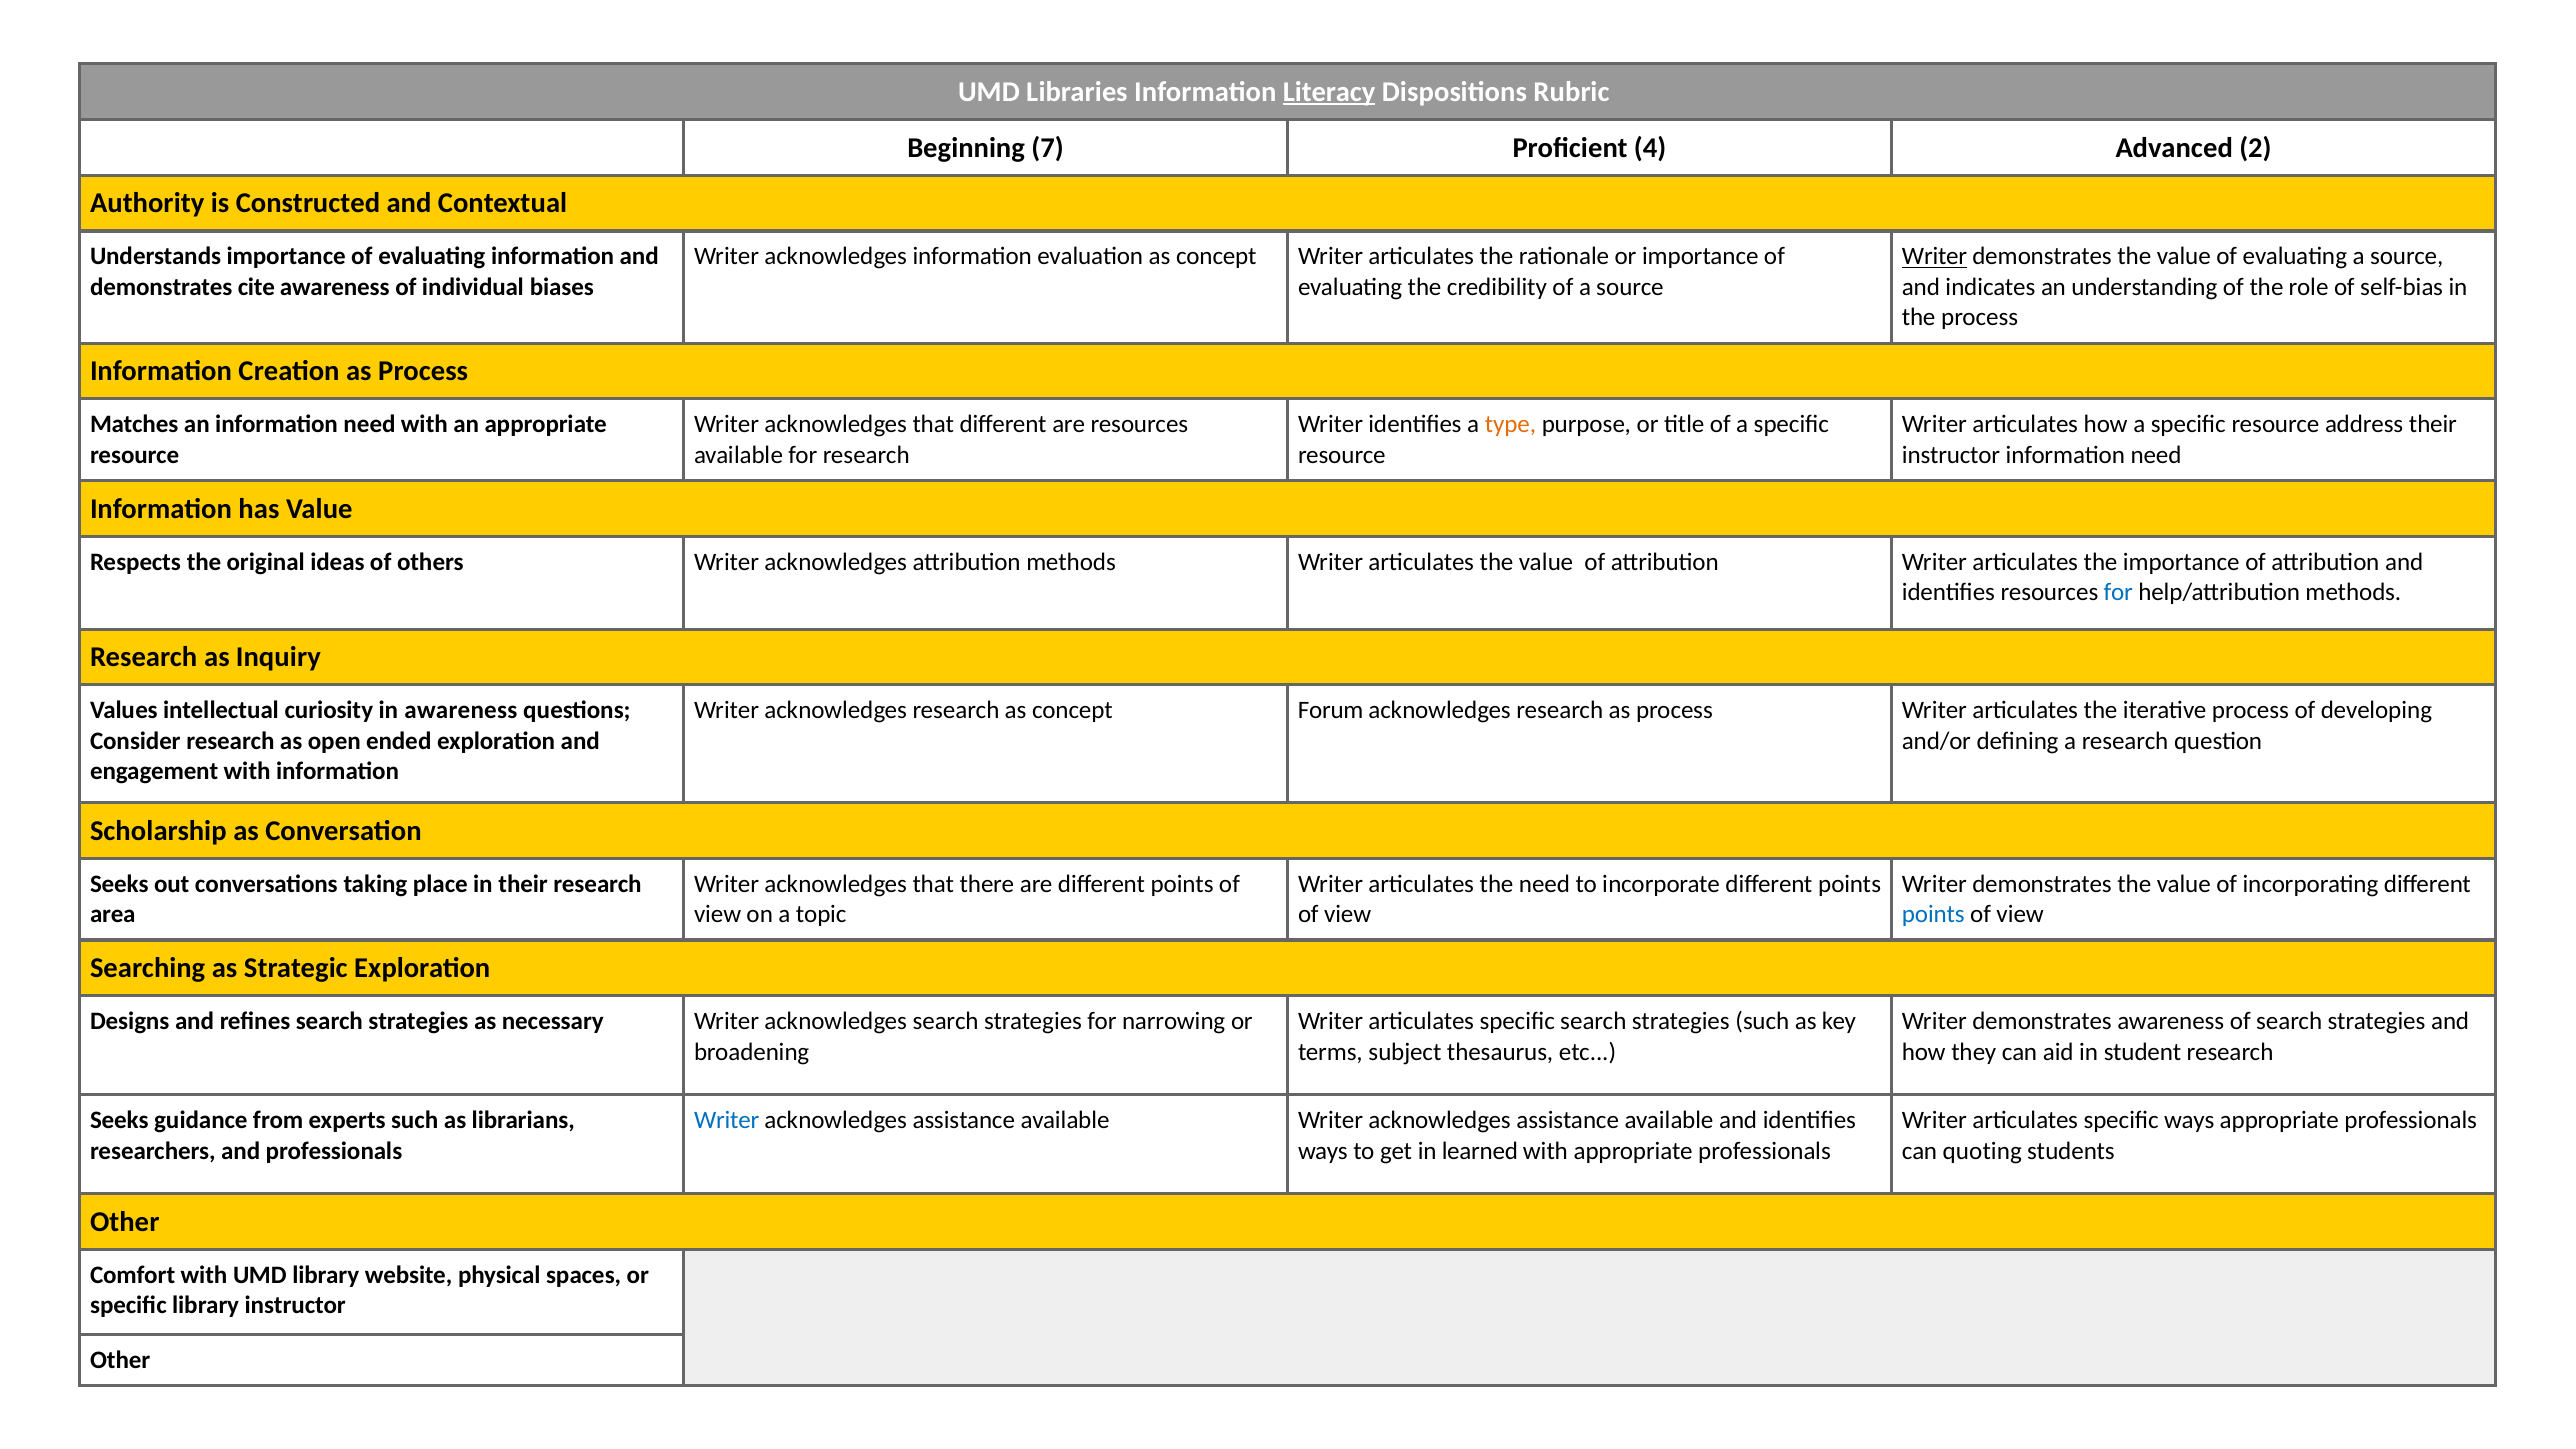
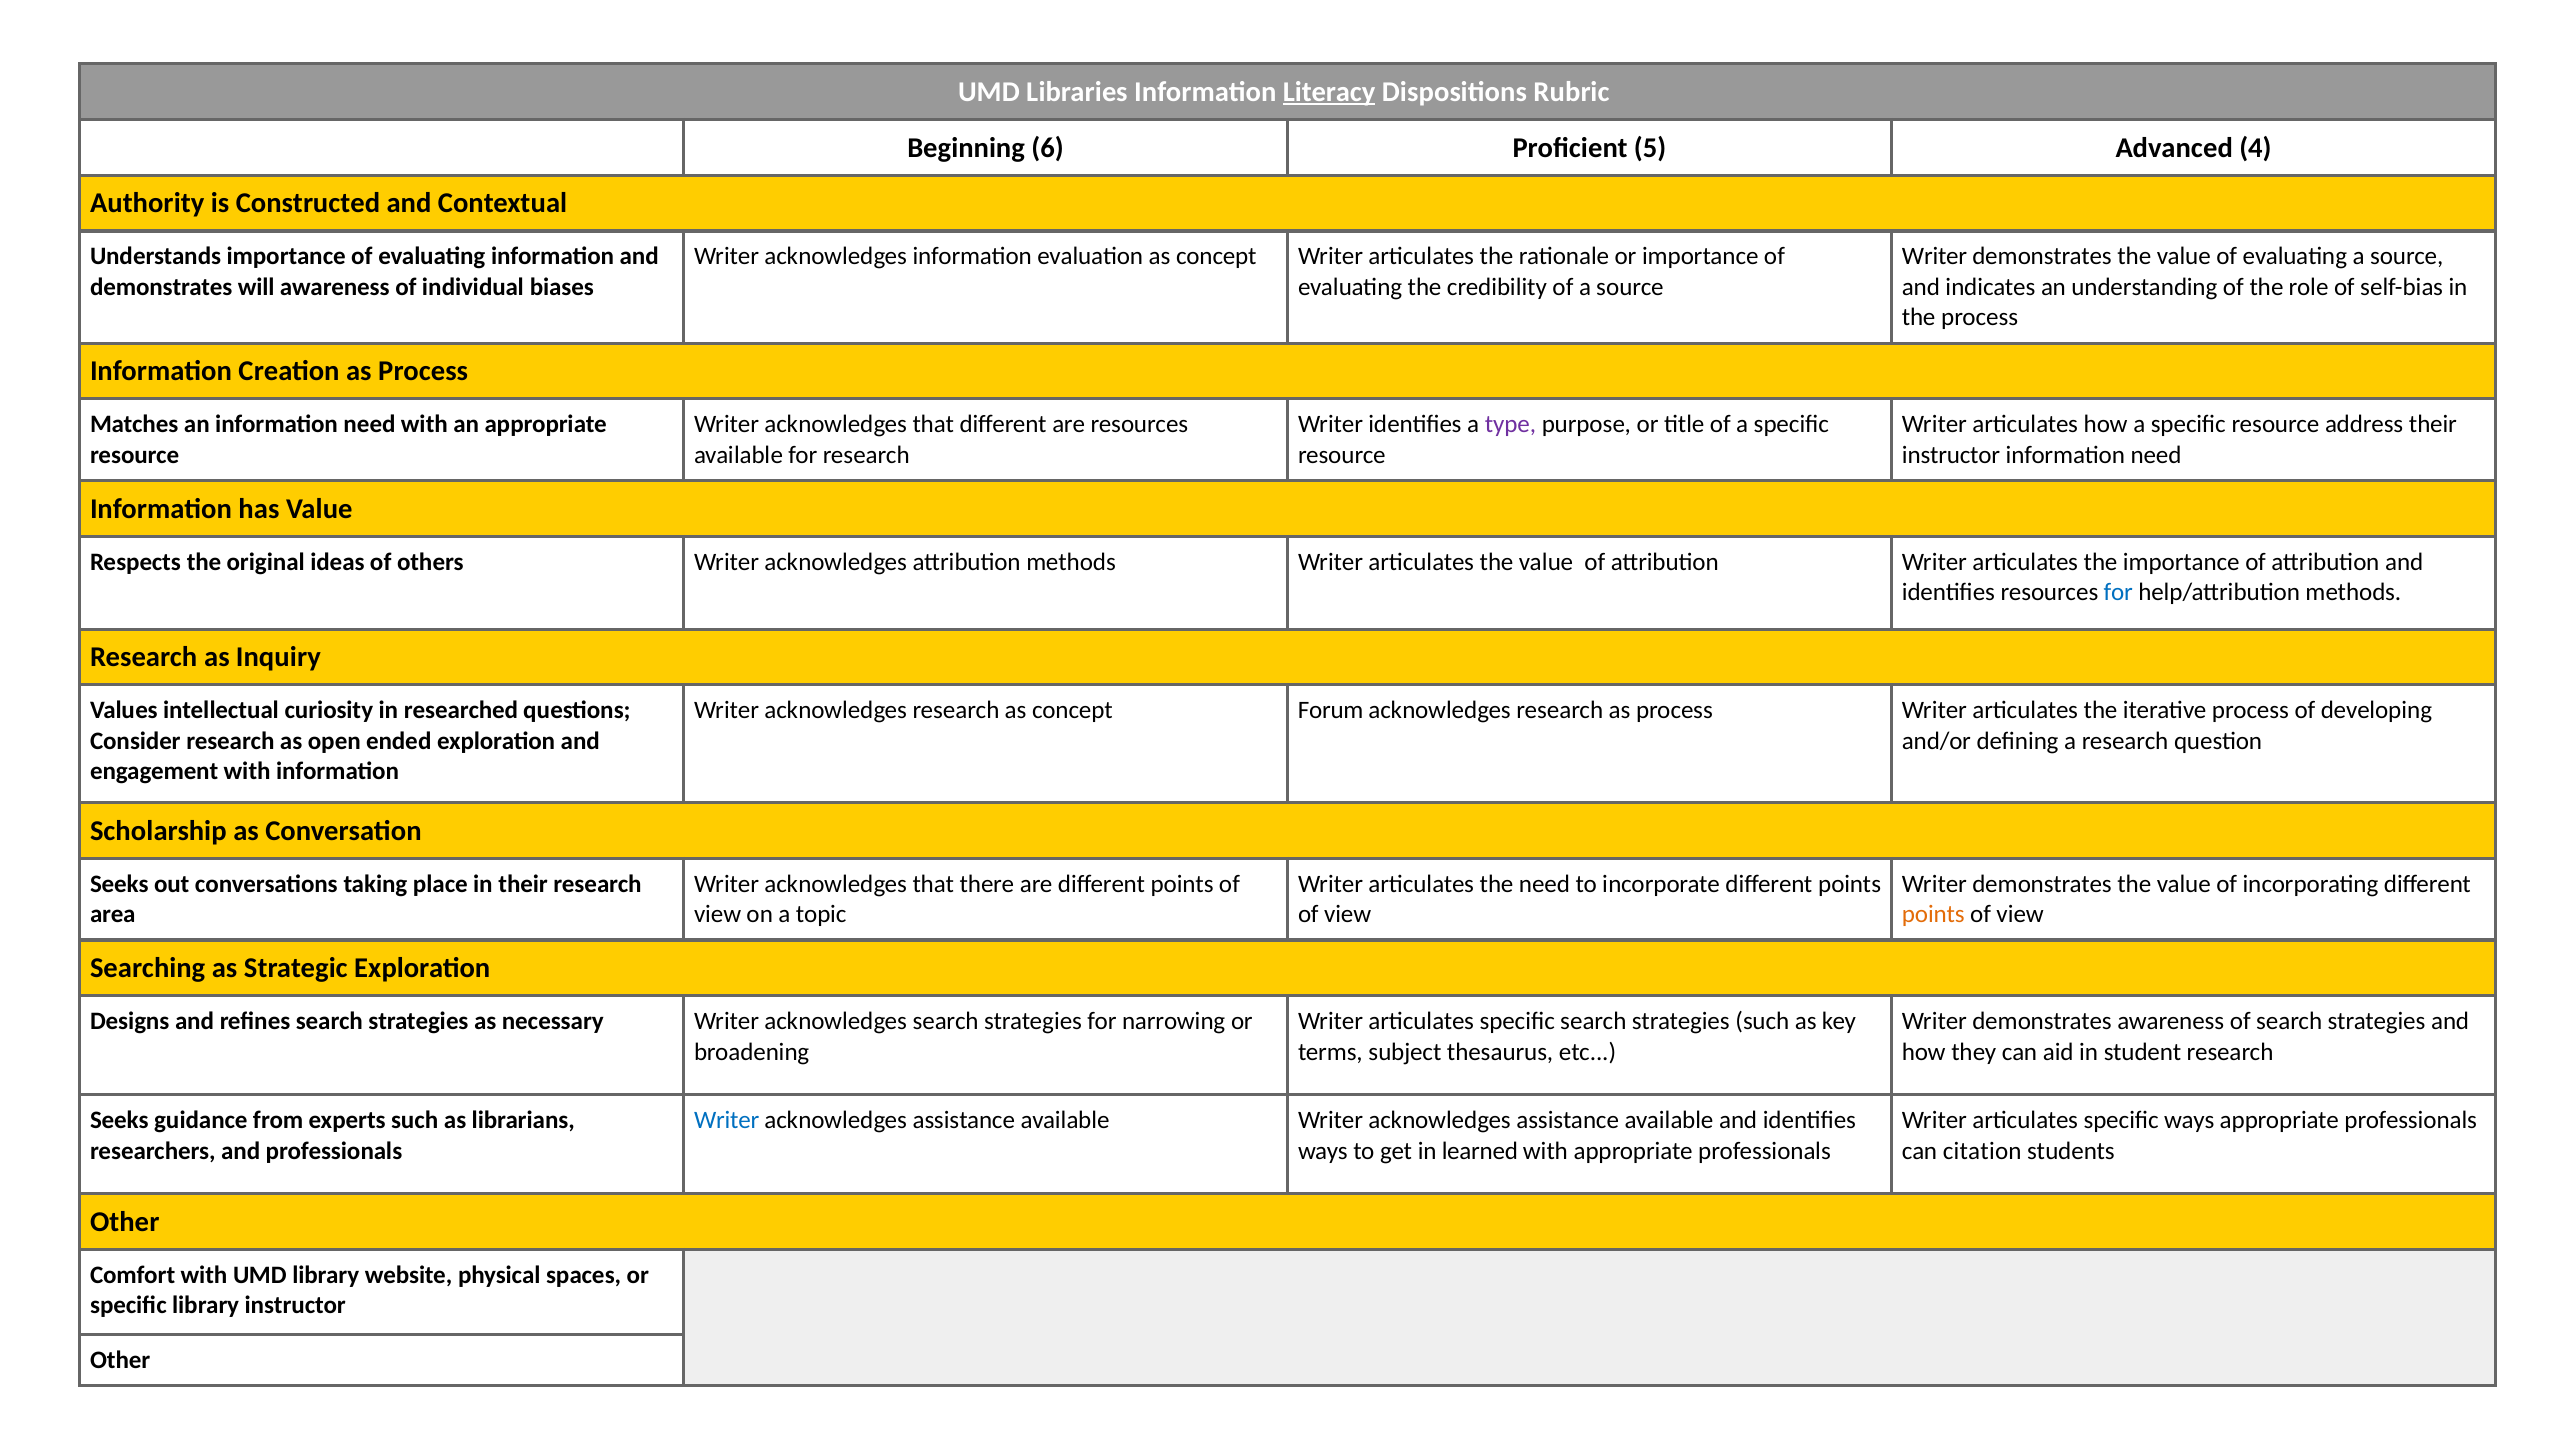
7: 7 -> 6 (1048, 148)
4: 4 -> 5 (1650, 148)
2: 2 -> 4 (2255, 148)
Writer underline: present -> none (1935, 257)
cite: cite -> will (256, 287)
type colour: orange -> purple (1510, 425)
in awareness: awareness -> researched (461, 710)
points colour: blue -> orange (1933, 915)
quoting: quoting -> citation (1982, 1151)
